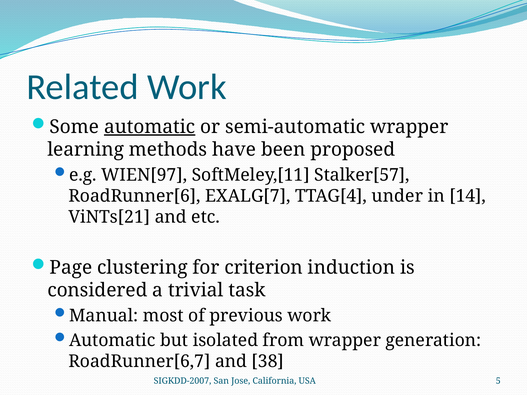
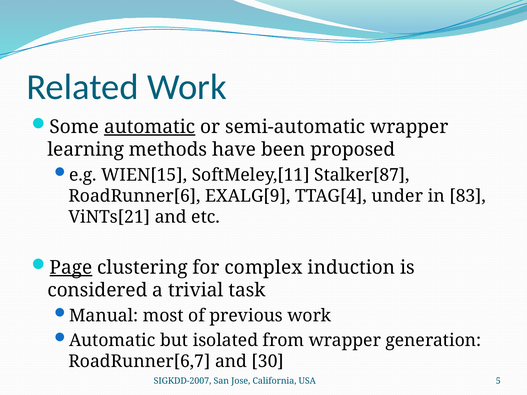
WIEN[97: WIEN[97 -> WIEN[15 (144, 175)
Stalker[57: Stalker[57 -> Stalker[87 (362, 175)
EXALG[7: EXALG[7 -> EXALG[9 (248, 196)
14: 14 -> 83 (468, 196)
Page underline: none -> present (71, 268)
criterion: criterion -> complex (264, 268)
38: 38 -> 30 (268, 362)
